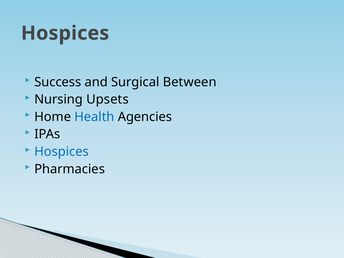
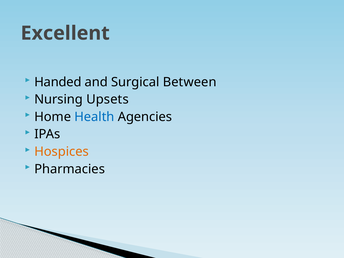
Hospices: Hospices -> Excellent (65, 33)
Success: Success -> Handed (58, 82)
Hospices colour: blue -> orange (62, 152)
